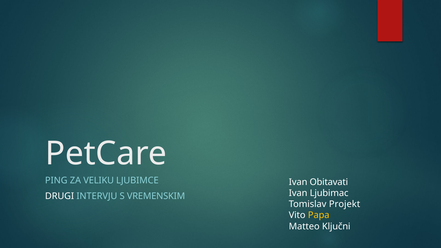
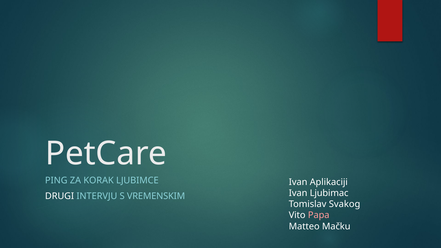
VELIKU: VELIKU -> KORAK (99, 181)
Obitavati: Obitavati -> Aplikaciji (329, 182)
Projekt: Projekt -> Svakog (345, 204)
Papa colour: yellow -> pink (319, 215)
Ključni: Ključni -> Mačku (336, 226)
